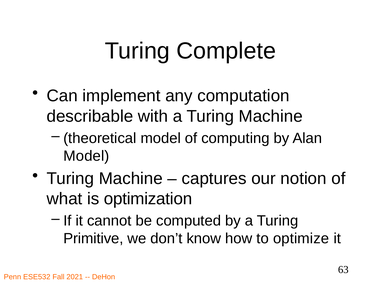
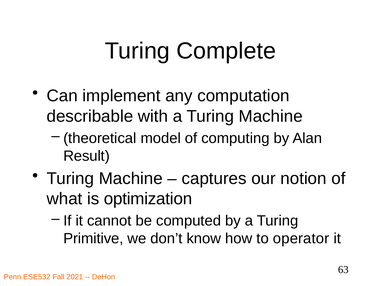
Model: Model -> Result (87, 156)
optimize: optimize -> operator (301, 238)
